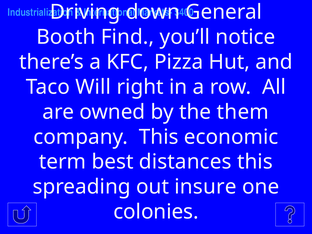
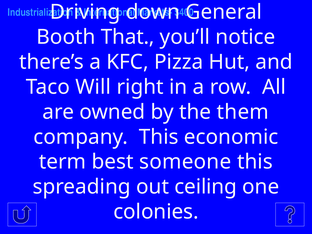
Find: Find -> That (128, 37)
distances: distances -> someone (185, 162)
insure: insure -> ceiling (206, 187)
